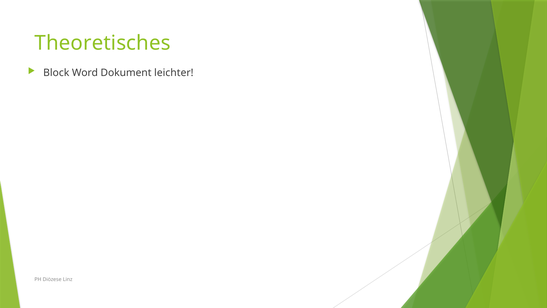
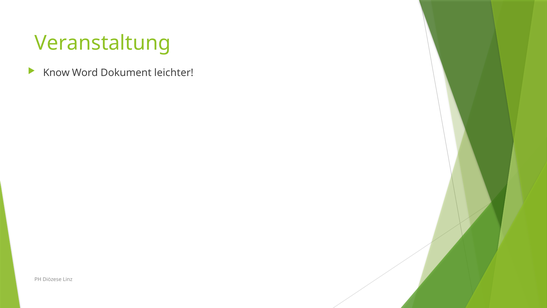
Theoretisches: Theoretisches -> Veranstaltung (103, 43)
Block: Block -> Know (56, 73)
